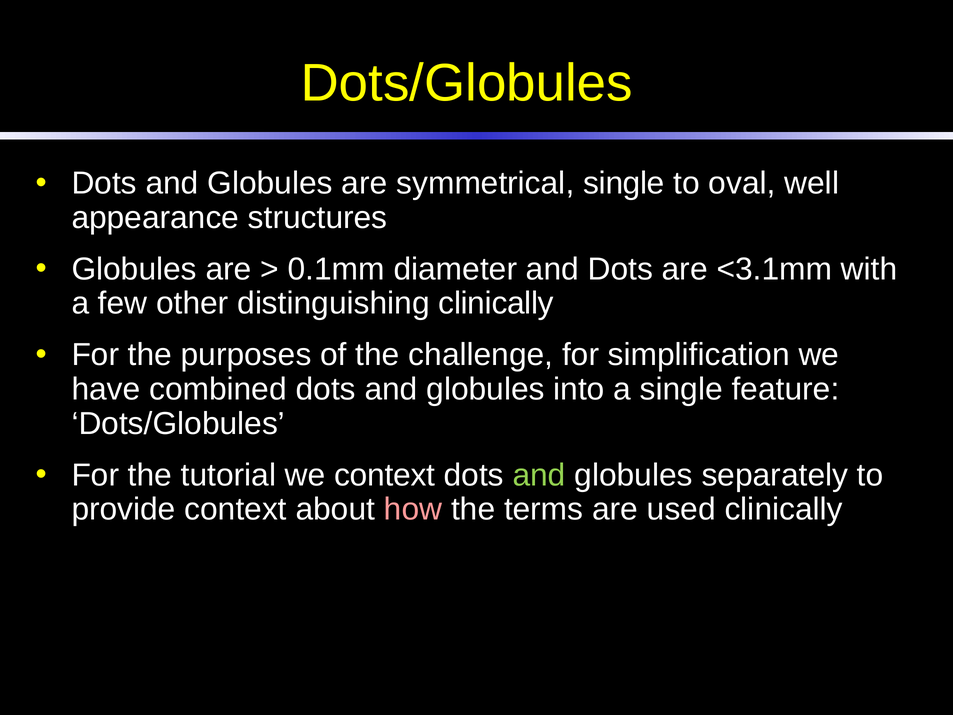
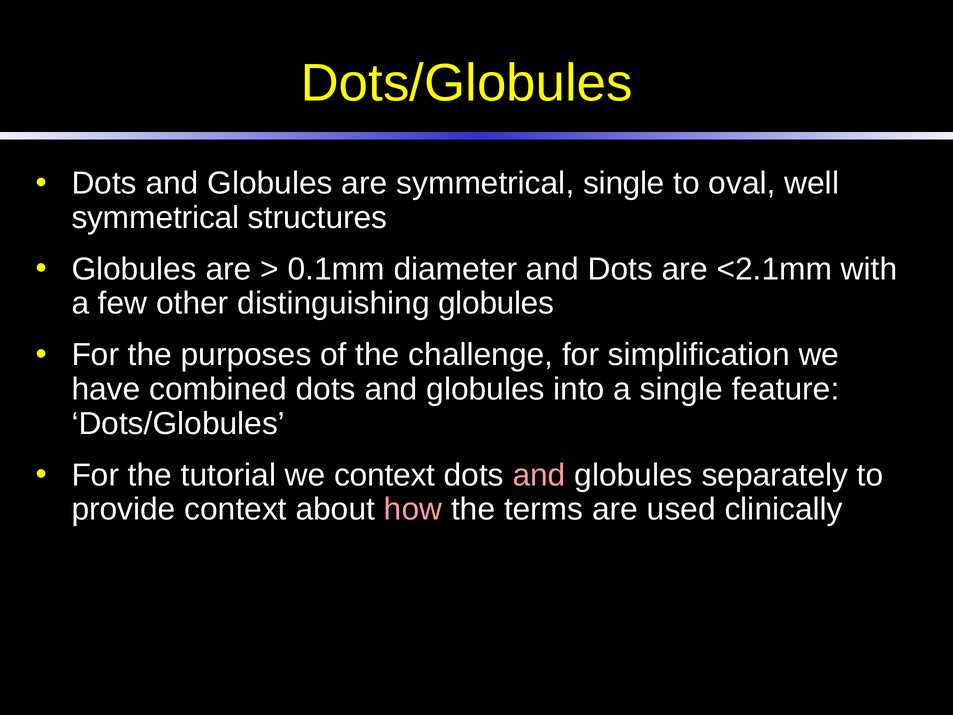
appearance: appearance -> symmetrical (155, 218)
<3.1mm: <3.1mm -> <2.1mm (774, 269)
distinguishing clinically: clinically -> globules (496, 303)
and colour: light green -> pink (539, 475)
